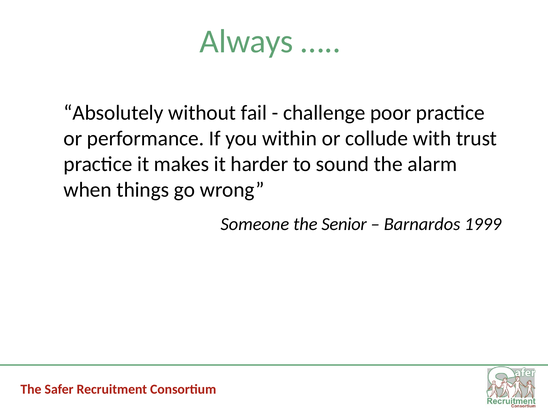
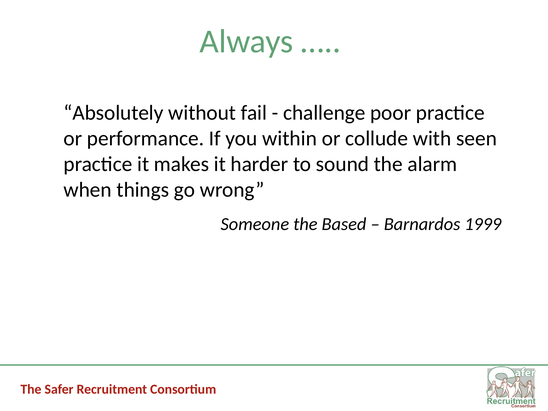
trust: trust -> seen (476, 138)
Senior: Senior -> Based (344, 224)
